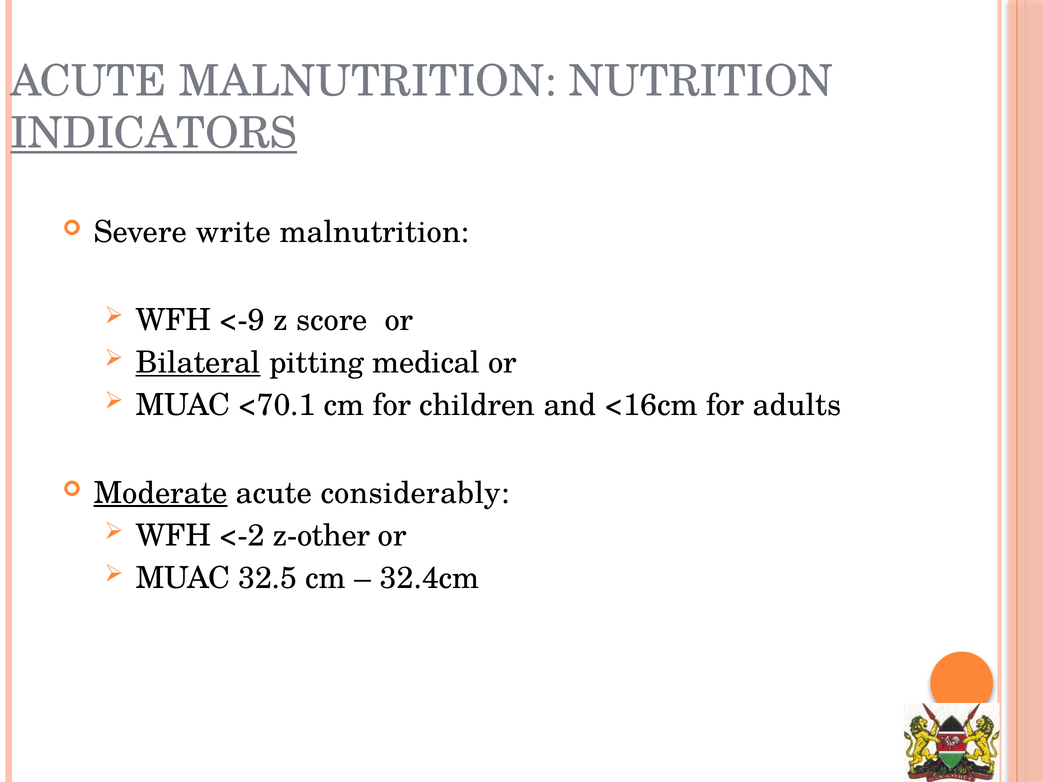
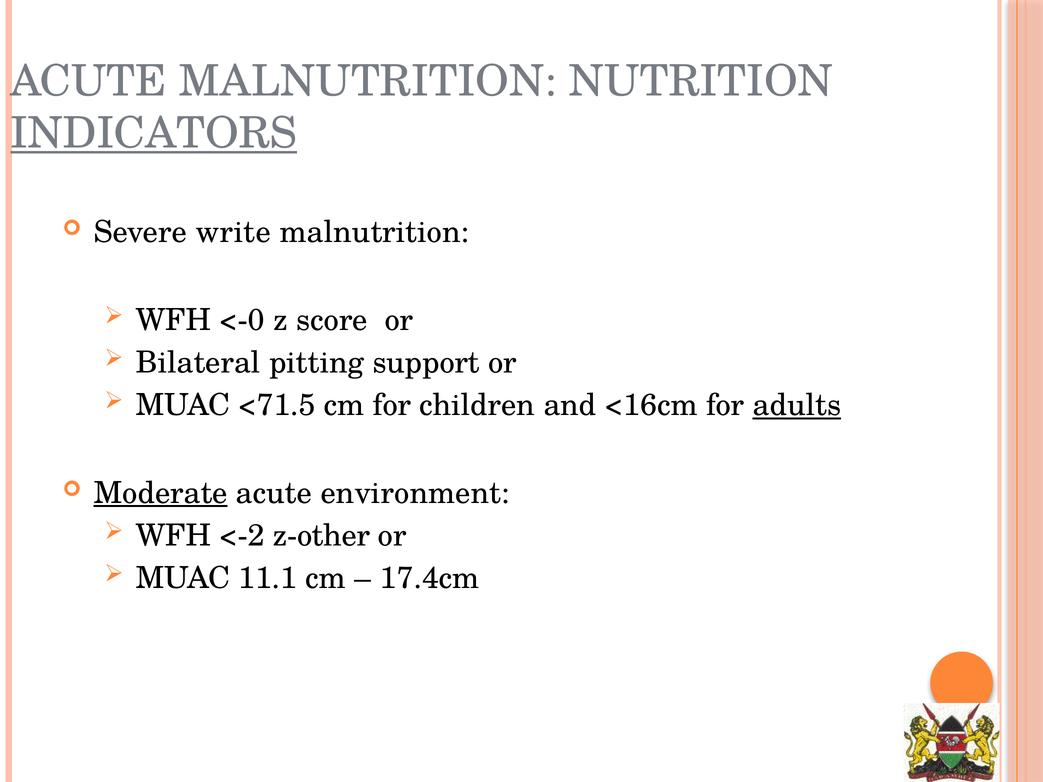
<-9: <-9 -> <-0 (242, 320)
Bilateral underline: present -> none (198, 363)
medical: medical -> support (426, 363)
<70.1: <70.1 -> <71.5 (277, 405)
adults underline: none -> present (797, 405)
considerably: considerably -> environment (415, 493)
32.5: 32.5 -> 11.1 (268, 578)
32.4cm: 32.4cm -> 17.4cm (430, 578)
